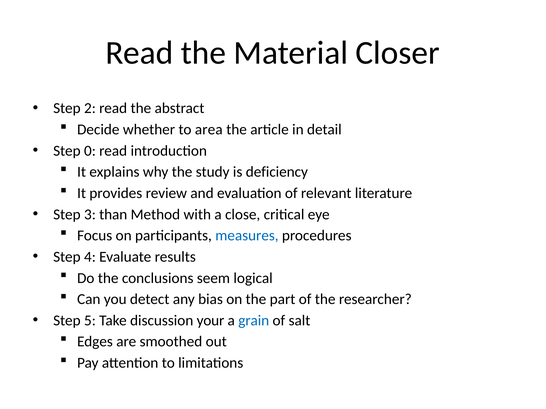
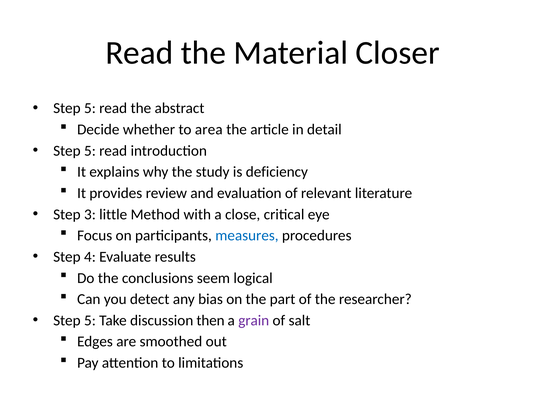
2: 2 -> 5 (90, 108)
0: 0 -> 5 (90, 151)
than: than -> little (113, 215)
your: your -> then (211, 321)
grain colour: blue -> purple (254, 321)
